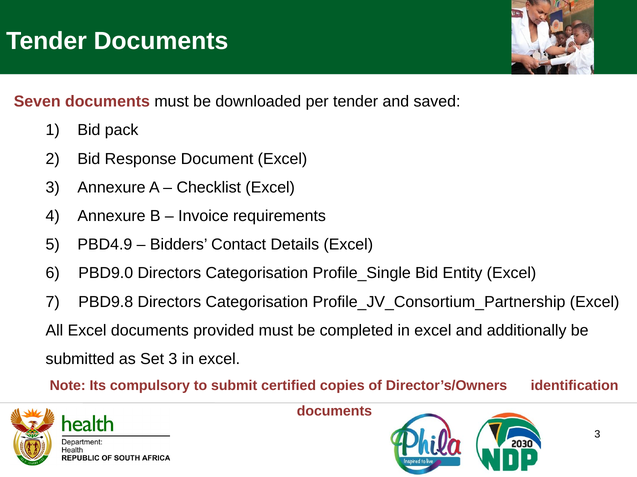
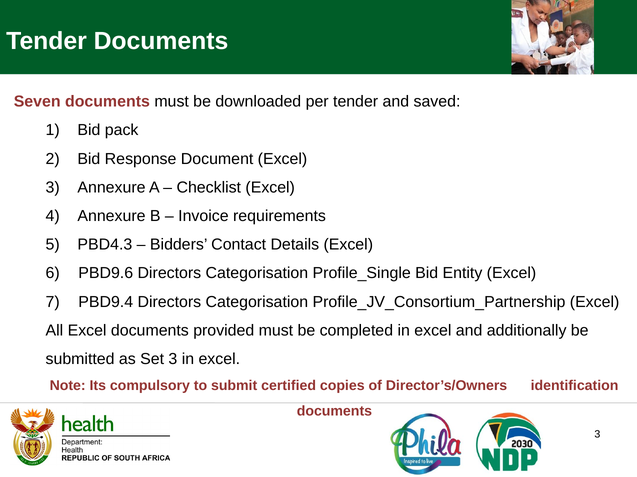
PBD4.9: PBD4.9 -> PBD4.3 (105, 245)
PBD9.0: PBD9.0 -> PBD9.6 (106, 274)
PBD9.8: PBD9.8 -> PBD9.4 (106, 302)
